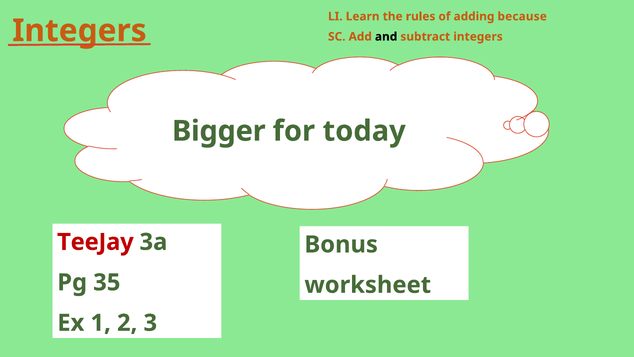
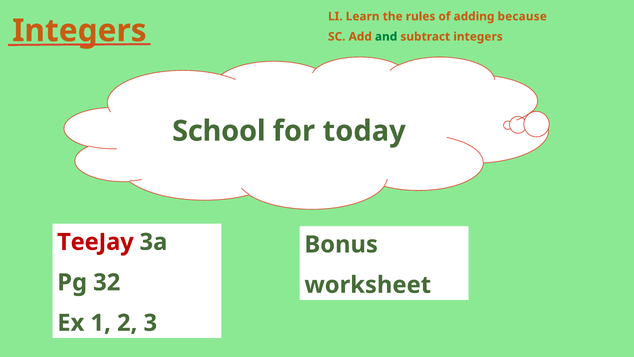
and colour: black -> green (386, 37)
Bigger: Bigger -> School (219, 131)
35: 35 -> 32 (107, 282)
